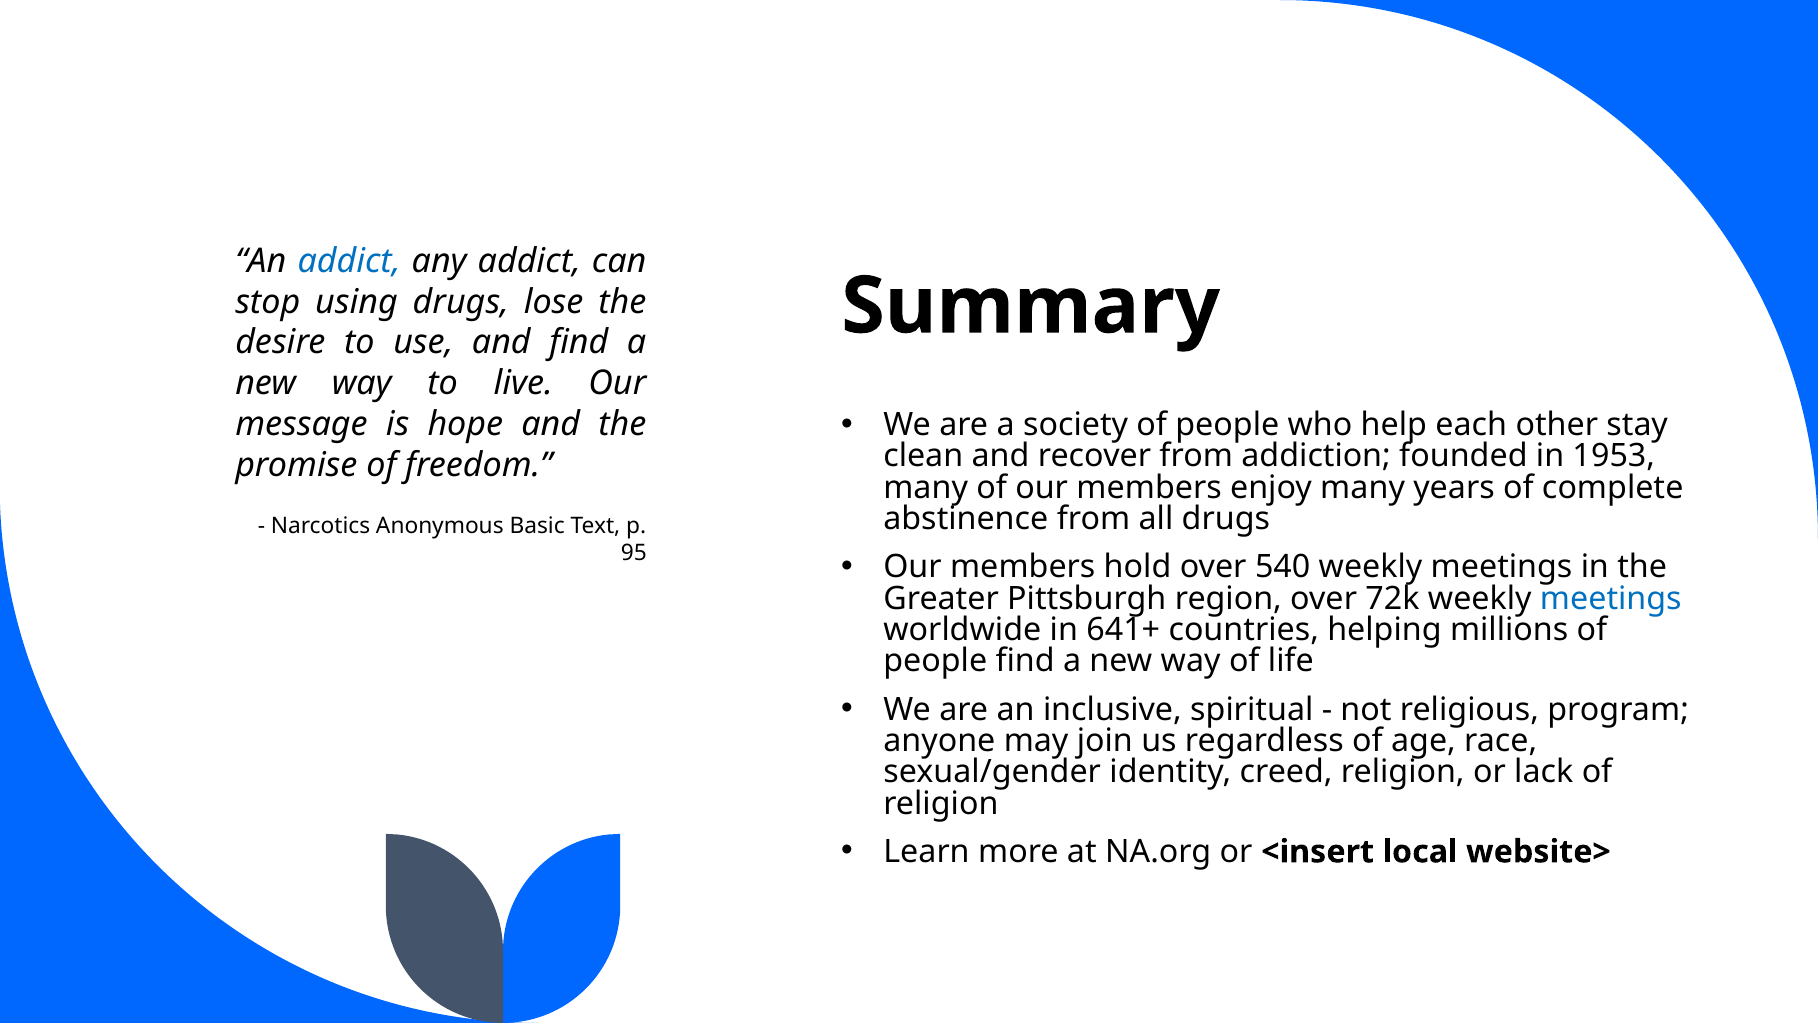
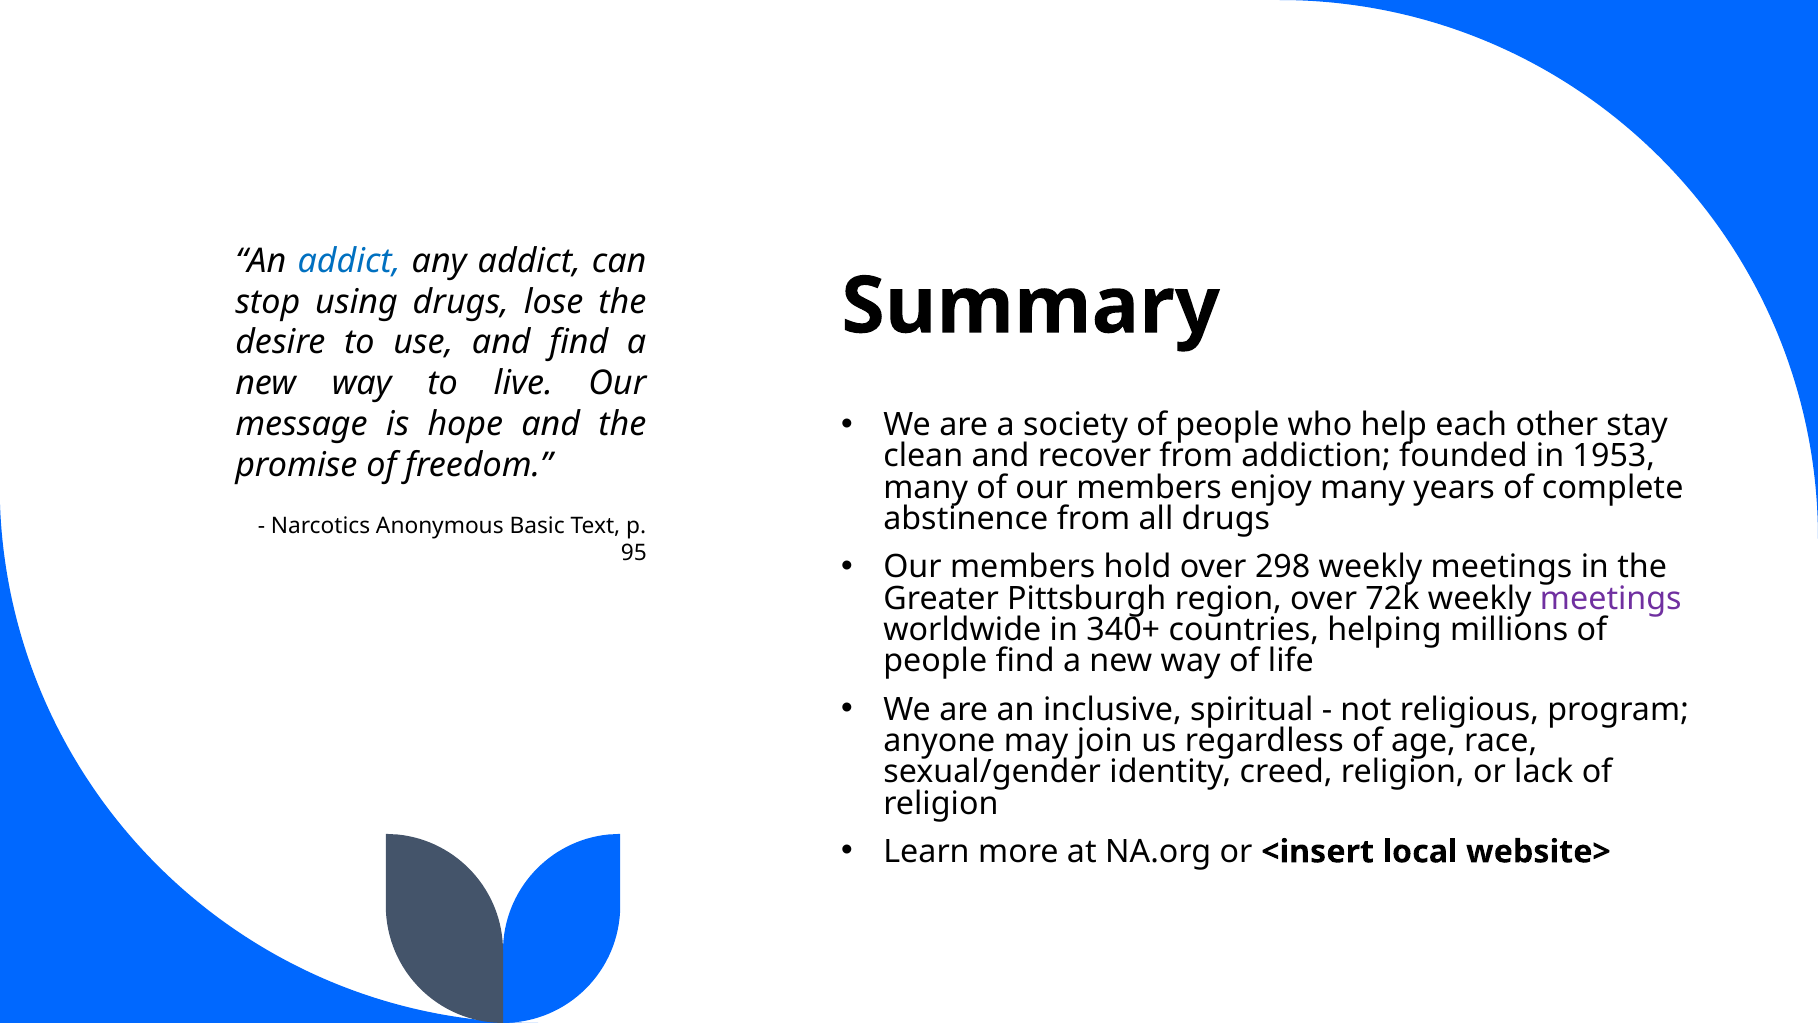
540: 540 -> 298 (1283, 567)
meetings colour: blue -> purple (1611, 598)
641+: 641+ -> 340+ (1123, 630)
